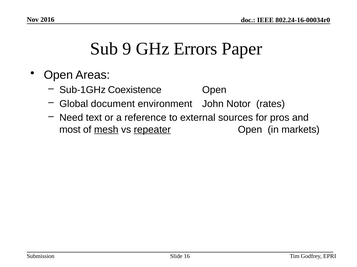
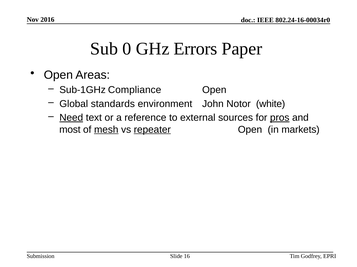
9: 9 -> 0 (127, 49)
Coexistence: Coexistence -> Compliance (135, 90)
document: document -> standards (113, 104)
rates: rates -> white (271, 104)
Need underline: none -> present (71, 118)
pros underline: none -> present (280, 118)
